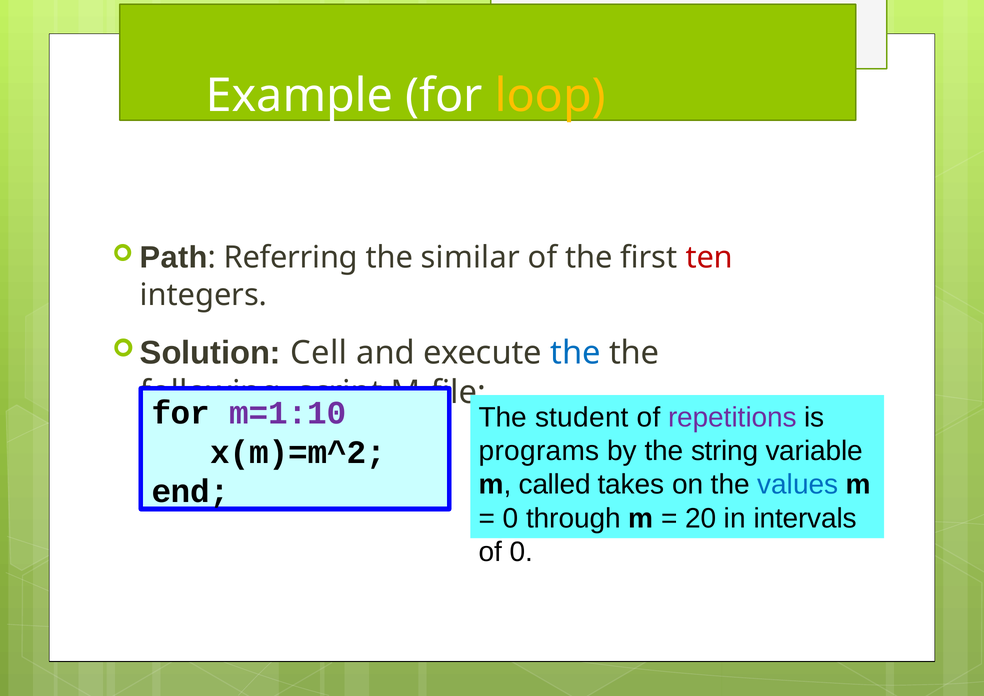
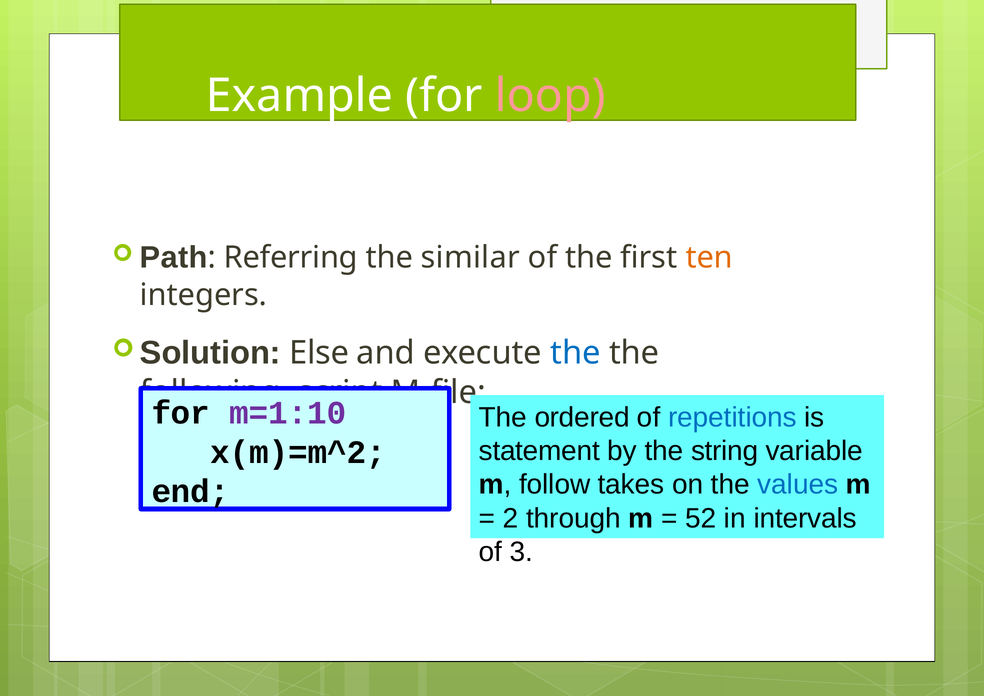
loop colour: yellow -> pink (550, 95)
ten colour: red -> orange (709, 258)
Cell: Cell -> Else (319, 353)
student: student -> ordered (582, 417)
repetitions colour: purple -> blue (732, 417)
programs: programs -> statement (539, 451)
called: called -> follow (555, 484)
0: 0 -> 2 (511, 518)
20: 20 -> 52 (701, 518)
of 0: 0 -> 3 (521, 551)
